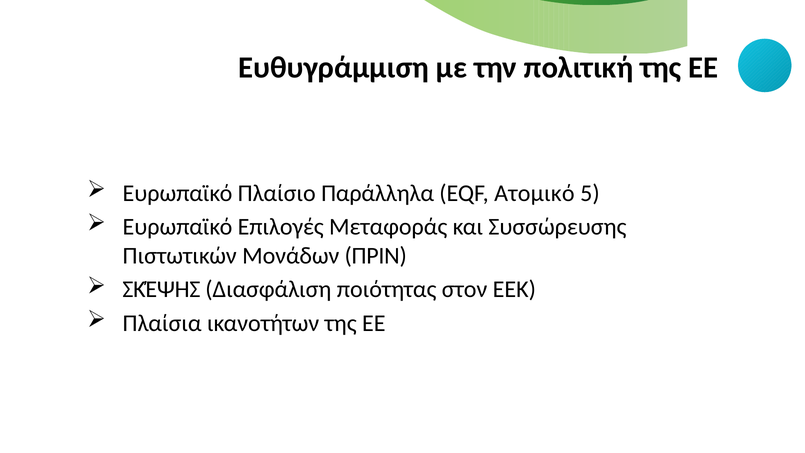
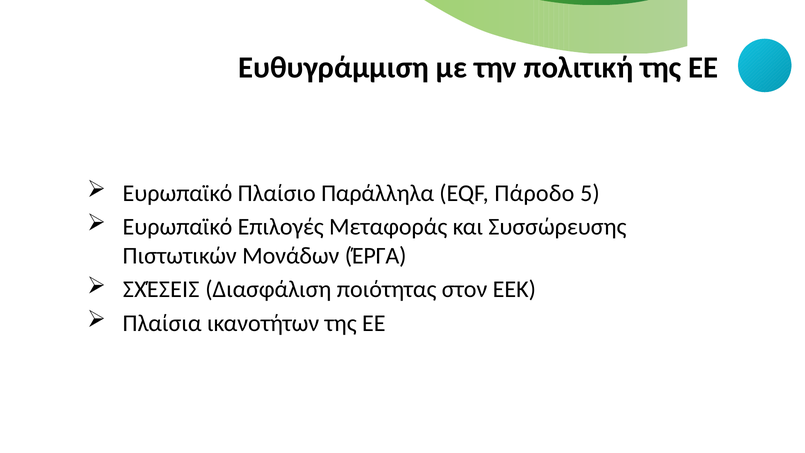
Ατομικό: Ατομικό -> Πάροδο (534, 193)
ΠΡΙΝ: ΠΡΙΝ -> ΈΡΓΑ (376, 256)
ΣΚΈΨΗΣ: ΣΚΈΨΗΣ -> ΣΧΈΣΕΙΣ (161, 289)
